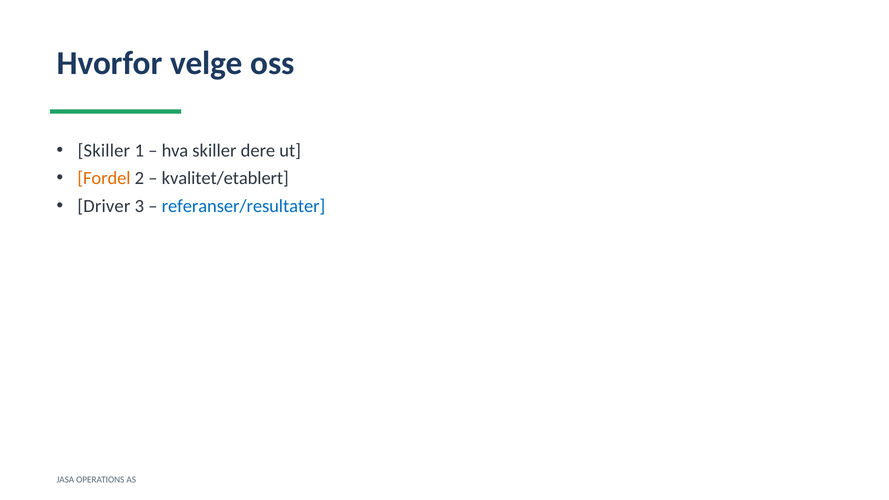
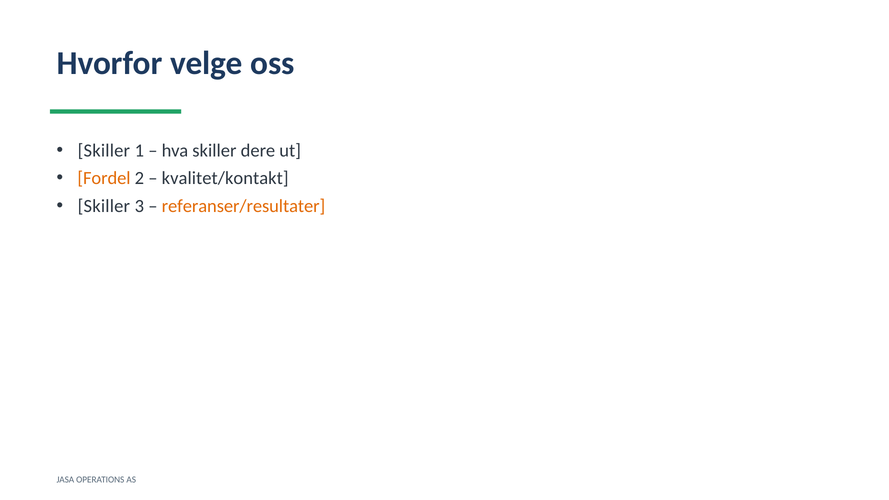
kvalitet/etablert: kvalitet/etablert -> kvalitet/kontakt (225, 178)
Driver: Driver -> Skiller (104, 206)
referanser/resultater colour: blue -> orange (243, 206)
